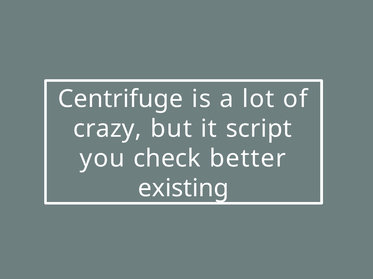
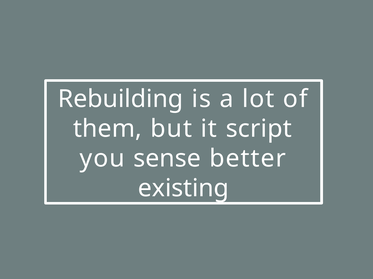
Centrifuge: Centrifuge -> Rebuilding (121, 99)
crazy: crazy -> them (107, 129)
check: check -> sense (167, 159)
